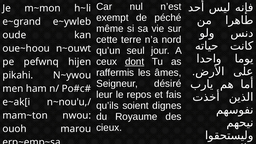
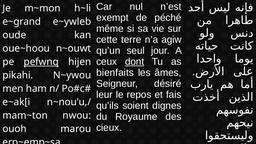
nord: nord -> agiw (172, 40)
pefwnq underline: none -> present (41, 62)
raffermis: raffermis -> bienfaits (115, 73)
